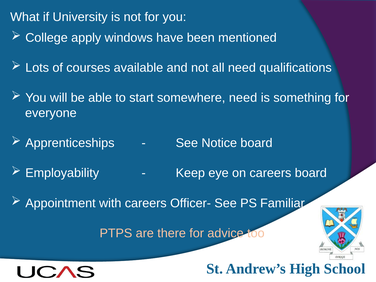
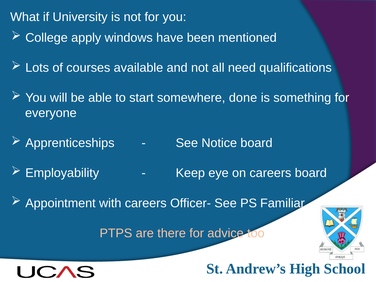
somewhere need: need -> done (243, 98)
